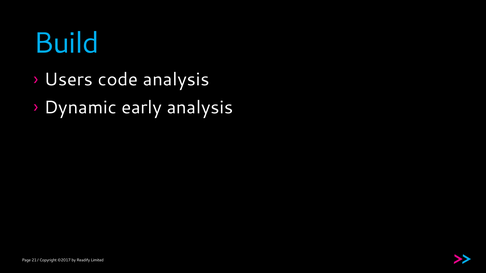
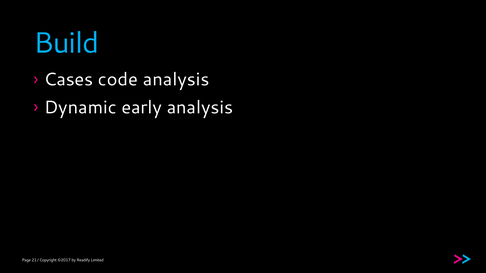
Users: Users -> Cases (69, 80)
